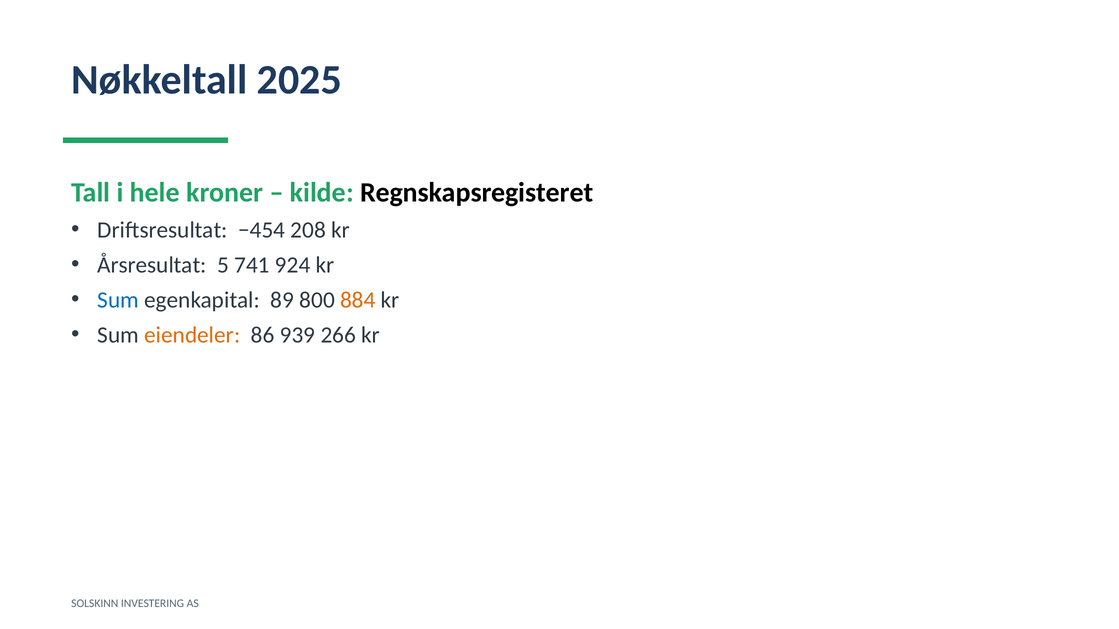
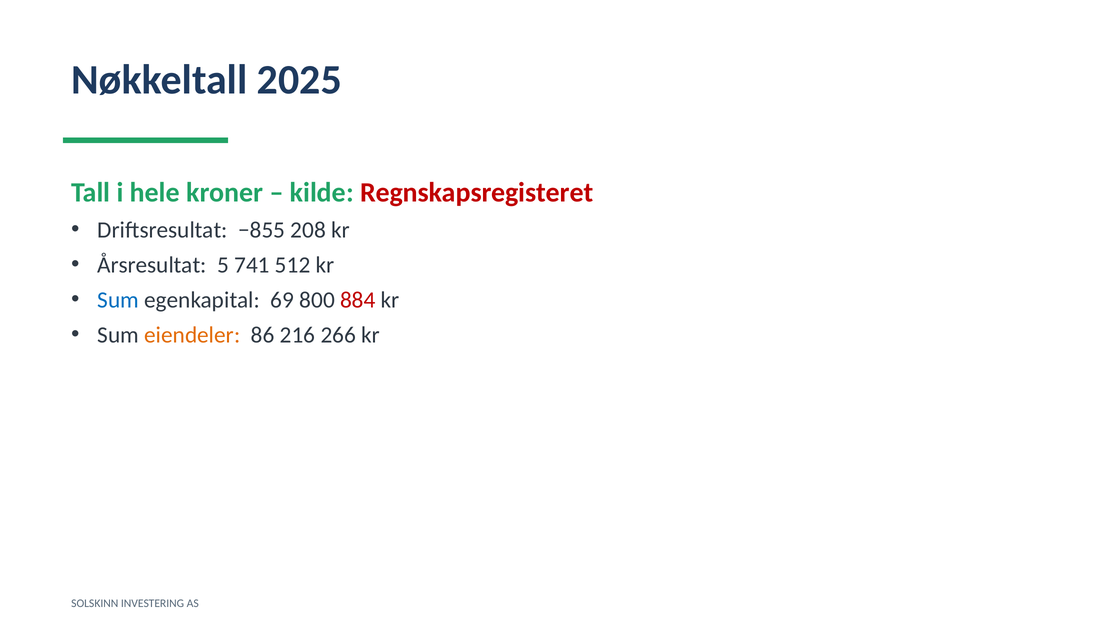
Regnskapsregisteret colour: black -> red (477, 193)
−454: −454 -> −855 (262, 230)
924: 924 -> 512 (293, 265)
89: 89 -> 69 (282, 300)
884 colour: orange -> red (358, 300)
939: 939 -> 216 (298, 335)
